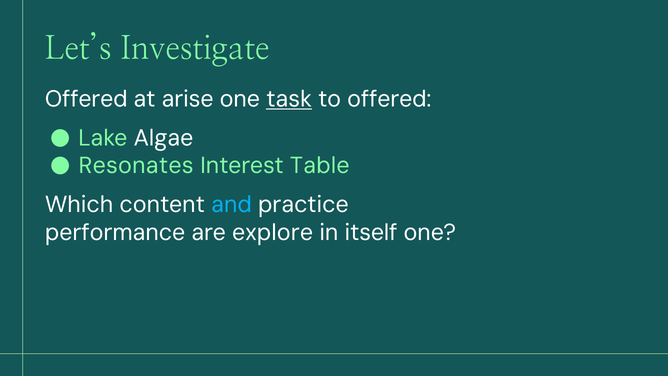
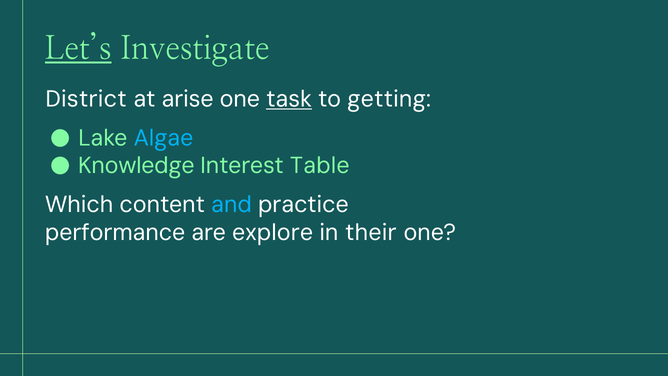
Let’s underline: none -> present (78, 49)
Offered: Offered -> District (86, 99)
to offered: offered -> getting (389, 99)
Algae colour: white -> light blue (163, 138)
Resonates: Resonates -> Knowledge (136, 166)
itself: itself -> their (371, 232)
